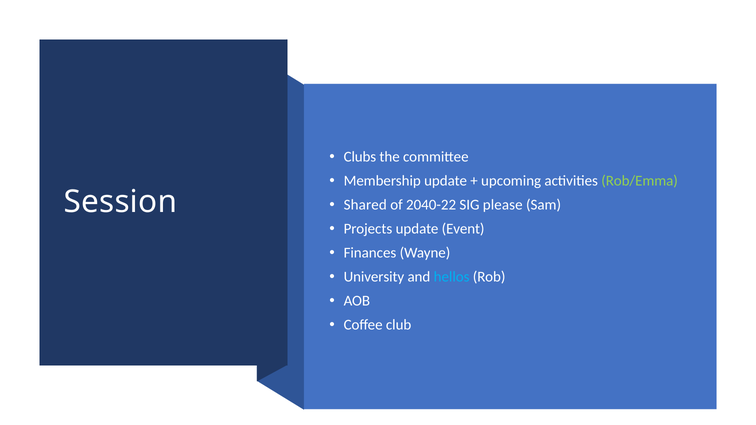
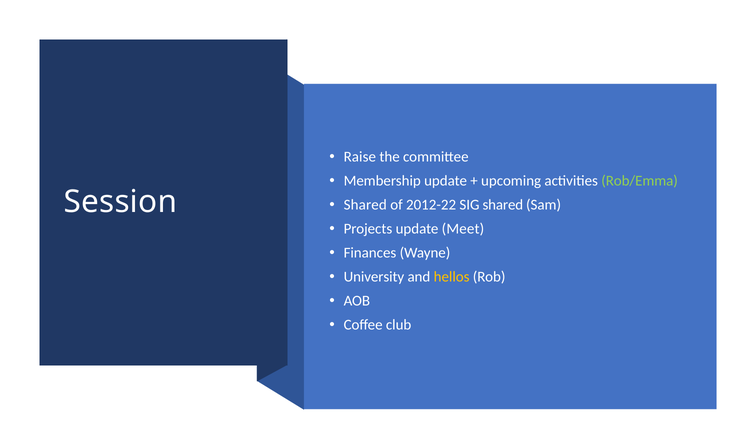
Clubs: Clubs -> Raise (360, 157)
2040-22: 2040-22 -> 2012-22 (431, 205)
SIG please: please -> shared (503, 205)
Event: Event -> Meet (463, 229)
hellos colour: light blue -> yellow (452, 277)
